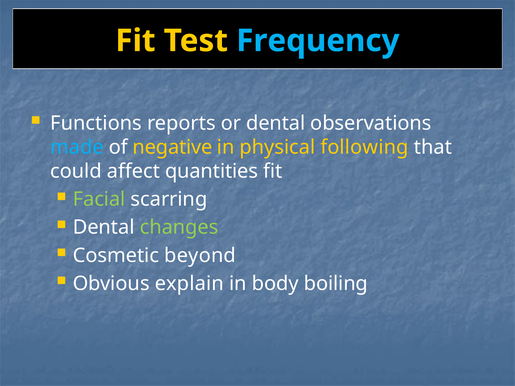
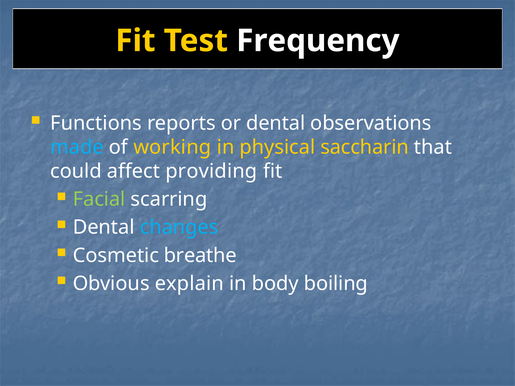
Frequency colour: light blue -> white (318, 41)
negative: negative -> working (172, 147)
following: following -> saccharin (365, 147)
quantities: quantities -> providing (211, 171)
changes colour: light green -> light blue (179, 228)
beyond: beyond -> breathe (200, 256)
